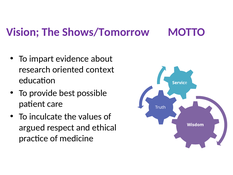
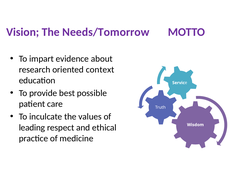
Shows/Tomorrow: Shows/Tomorrow -> Needs/Tomorrow (106, 32)
argued: argued -> leading (32, 127)
